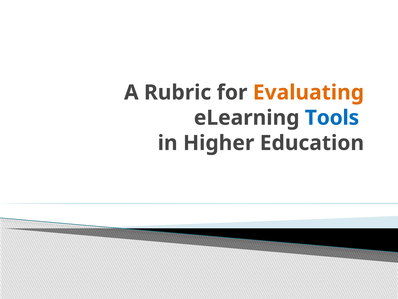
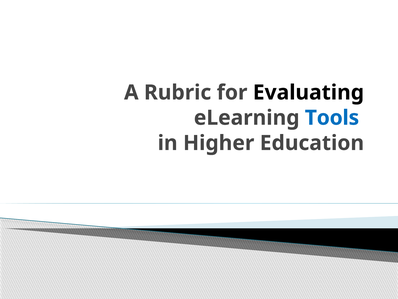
Evaluating colour: orange -> black (308, 92)
